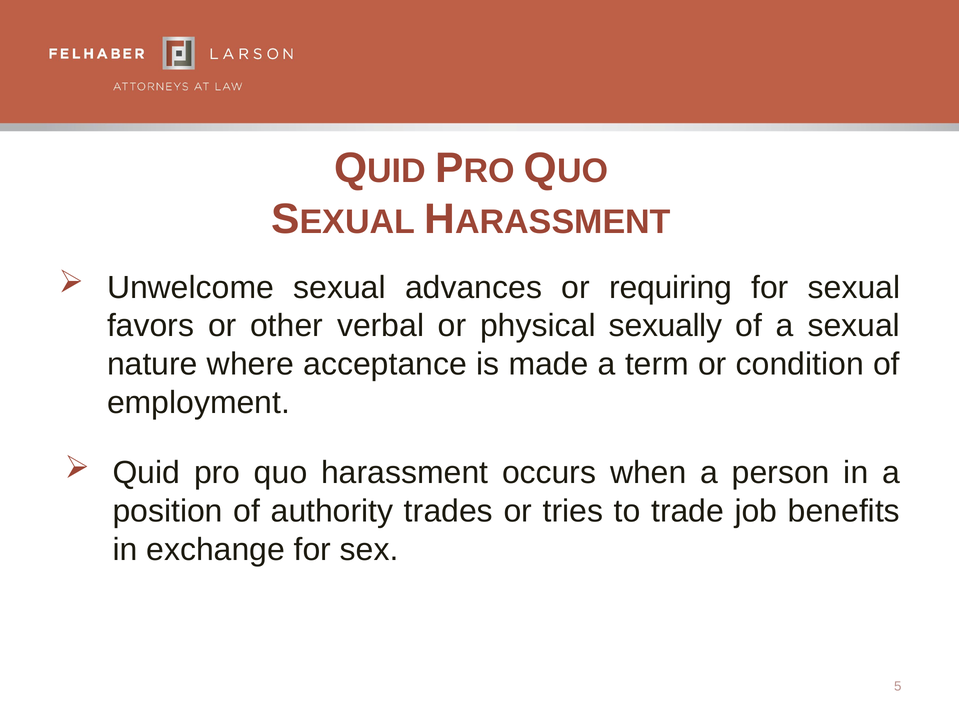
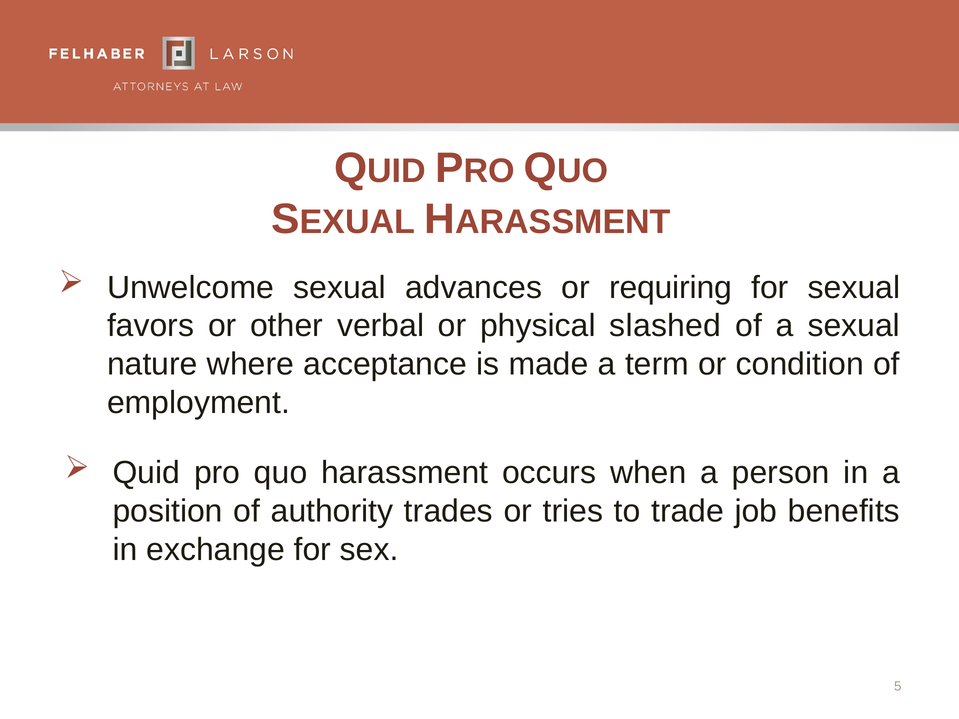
sexually: sexually -> slashed (665, 326)
